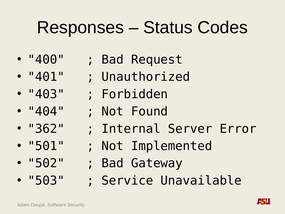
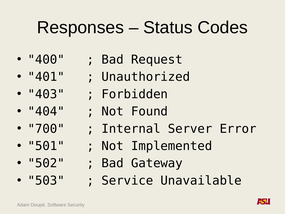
362: 362 -> 700 (46, 129)
